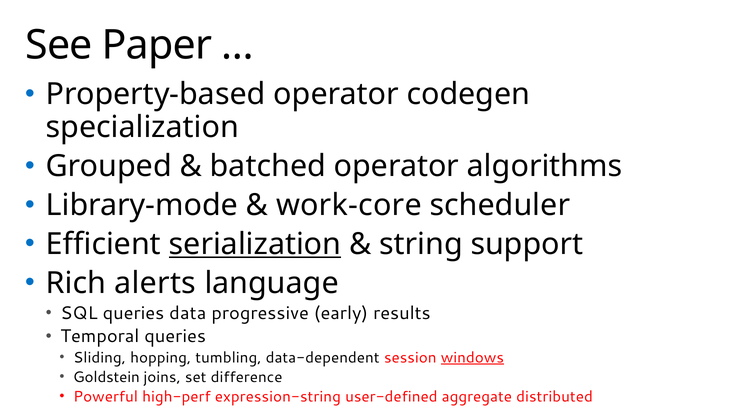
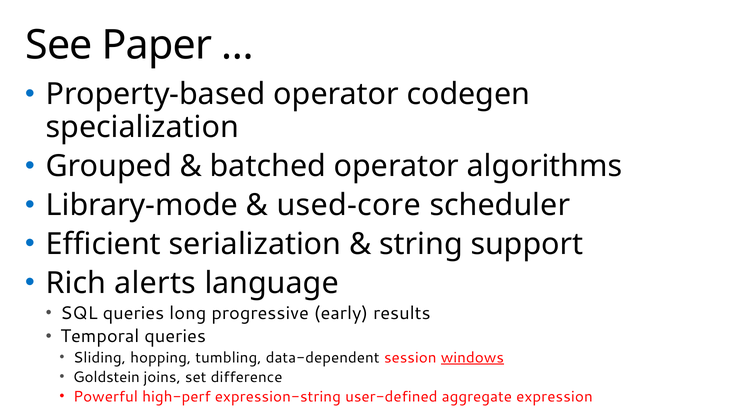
work-core: work-core -> used-core (349, 205)
serialization underline: present -> none (255, 244)
data: data -> long (188, 313)
distributed: distributed -> expression (554, 397)
